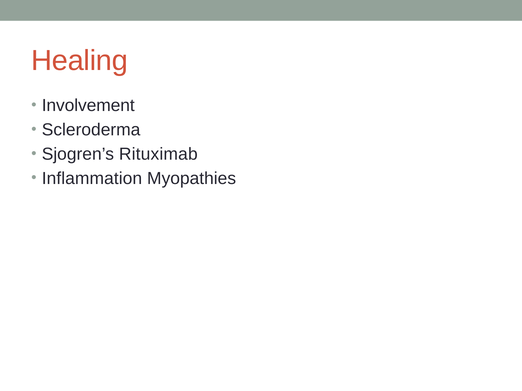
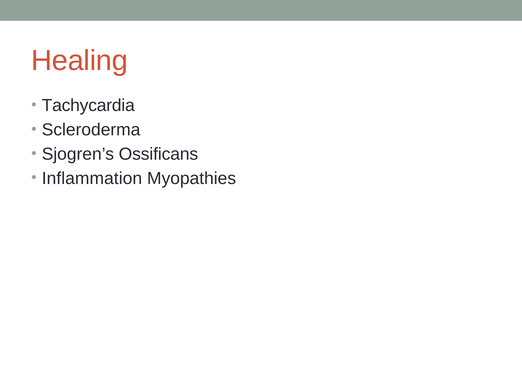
Involvement: Involvement -> Tachycardia (88, 106)
Rituximab: Rituximab -> Ossificans (158, 154)
